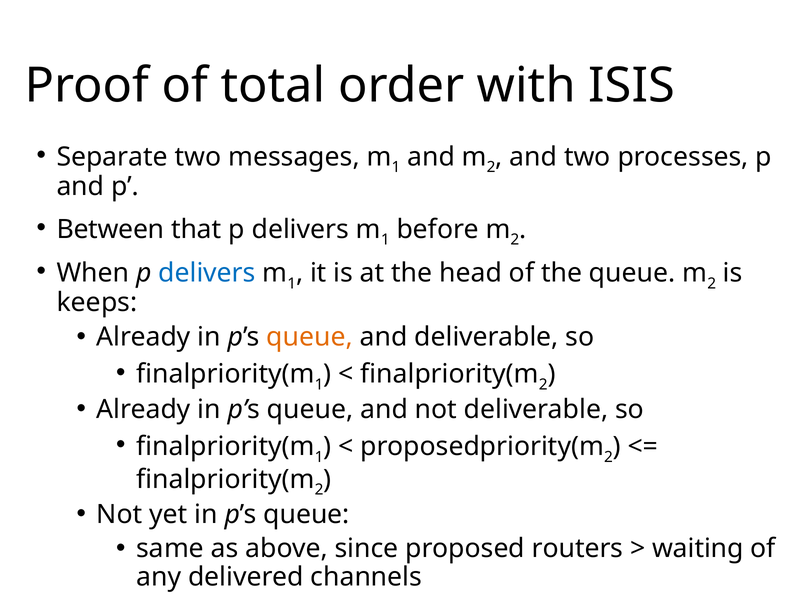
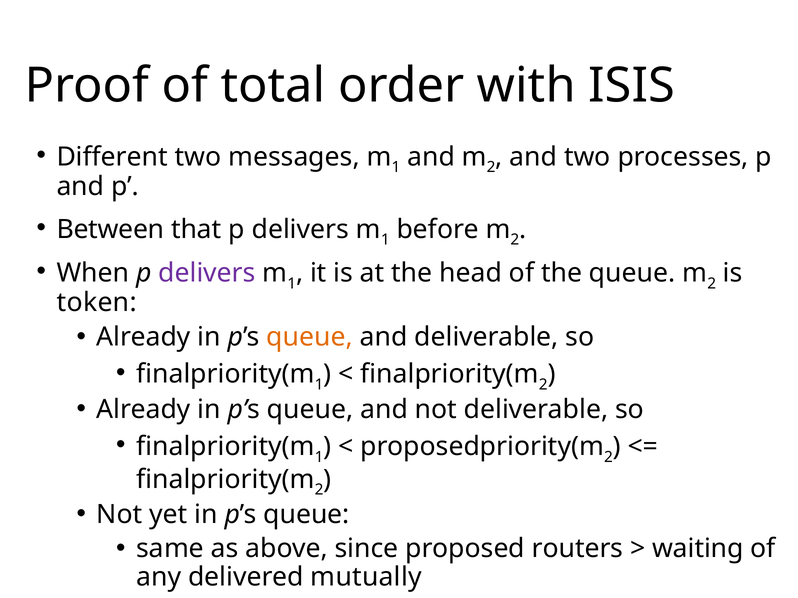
Separate: Separate -> Different (112, 157)
delivers colour: blue -> purple (207, 273)
keeps: keeps -> token (97, 303)
channels: channels -> mutually (366, 578)
